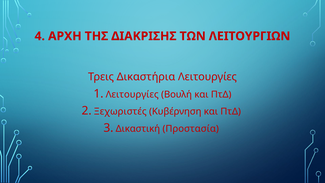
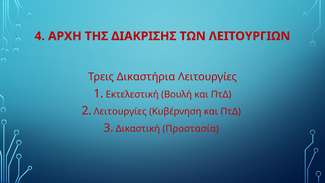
Λειτουργίες: Λειτουργίες -> Εκτελεστική (132, 94)
Ξεχωριστές: Ξεχωριστές -> Λειτουργίες (120, 111)
